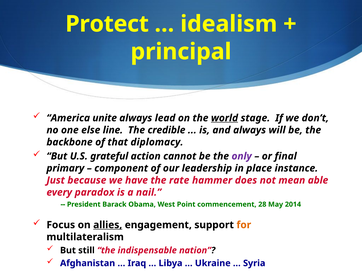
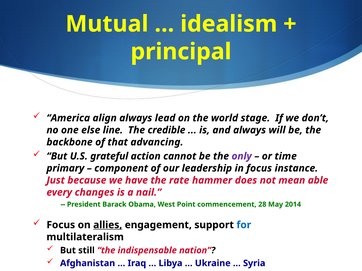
Protect: Protect -> Mutual (107, 24)
unite: unite -> align (105, 118)
world underline: present -> none (225, 118)
diplomacy: diplomacy -> advancing (157, 142)
final: final -> time (286, 156)
in place: place -> focus (259, 169)
paradox: paradox -> changes (95, 193)
for colour: orange -> blue (244, 225)
